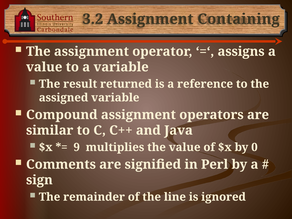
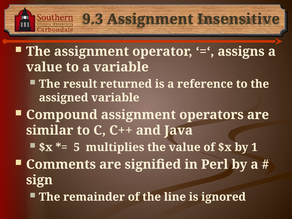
3.2: 3.2 -> 9.3 (93, 19)
Containing: Containing -> Insensitive (239, 19)
9: 9 -> 5 (77, 147)
0: 0 -> 1 (254, 147)
